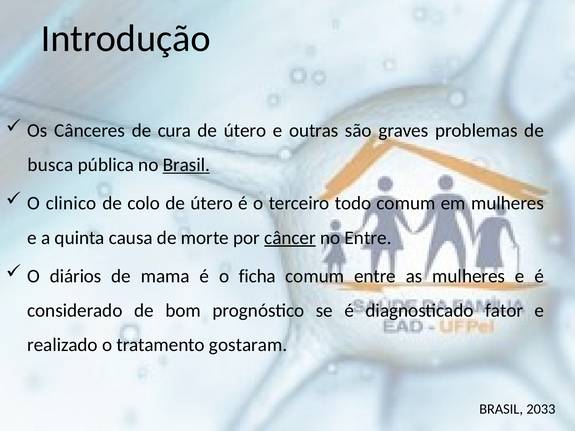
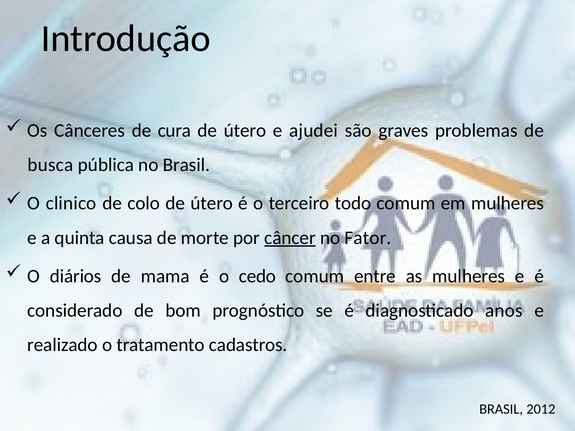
outras: outras -> ajudei (314, 131)
Brasil underline: present -> none (186, 165)
no Entre: Entre -> Fator (368, 238)
ficha: ficha -> cedo (257, 276)
fator: fator -> anos (504, 311)
gostaram: gostaram -> cadastros (248, 345)
2033: 2033 -> 2012 (541, 409)
